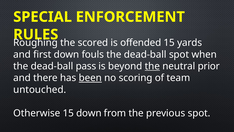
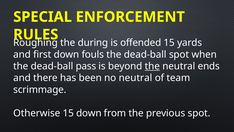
scored: scored -> during (93, 43)
prior: prior -> ends (209, 66)
been underline: present -> none (90, 78)
no scoring: scoring -> neutral (135, 78)
untouched: untouched -> scrimmage (40, 89)
